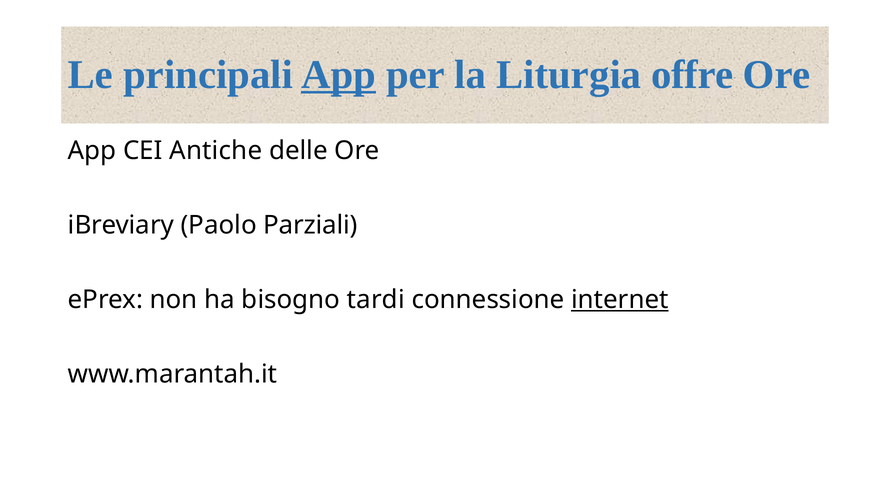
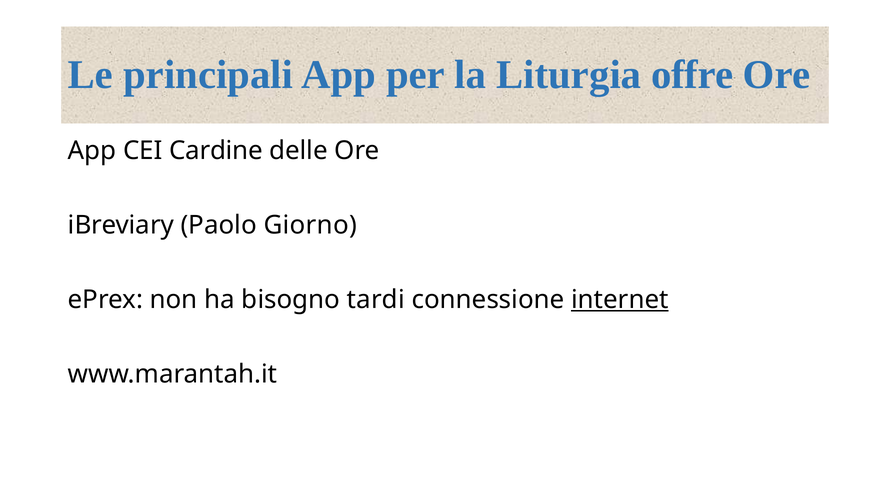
App underline: present -> none (338, 75)
Antiche: Antiche -> Cardine (216, 150)
Parziali: Parziali -> Giorno (310, 225)
